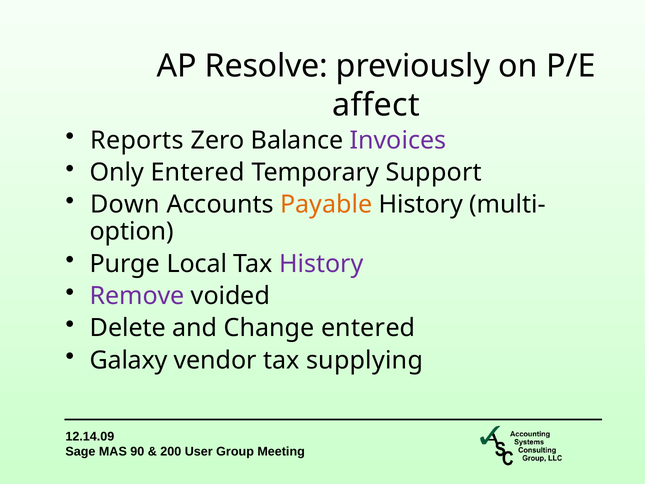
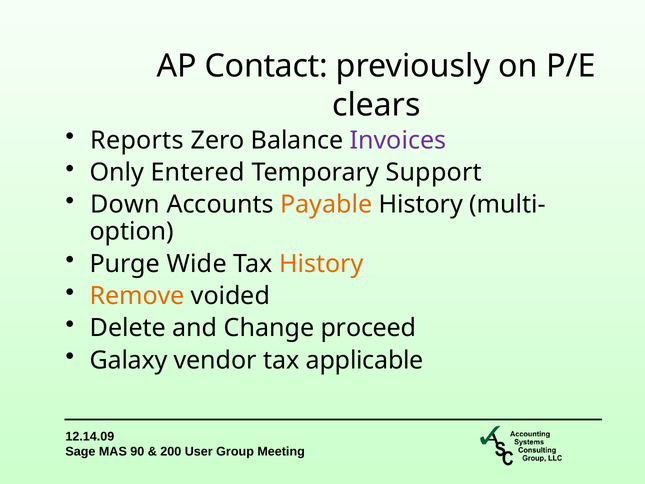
Resolve: Resolve -> Contact (266, 66)
affect: affect -> clears (376, 105)
Local: Local -> Wide (197, 264)
History colour: purple -> orange (321, 264)
Remove colour: purple -> orange (137, 296)
Change entered: entered -> proceed (368, 328)
supplying: supplying -> applicable (365, 360)
